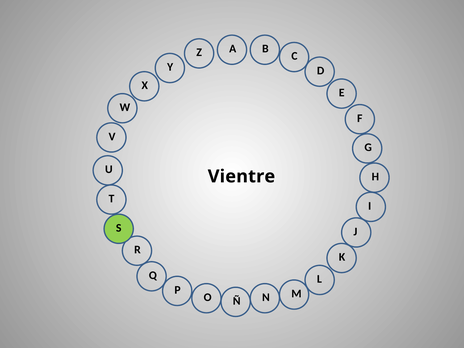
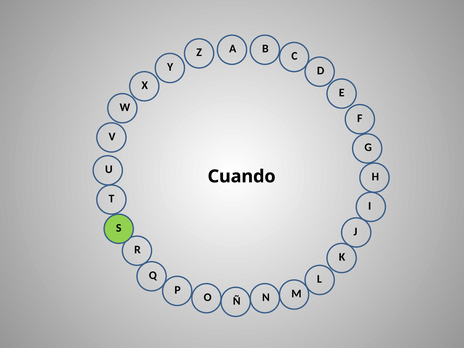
Vientre: Vientre -> Cuando (242, 176)
